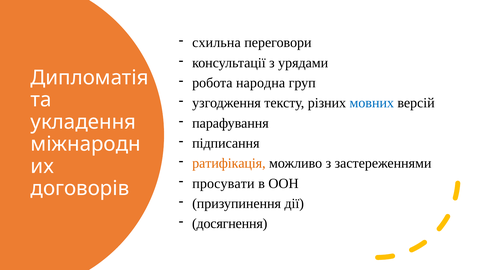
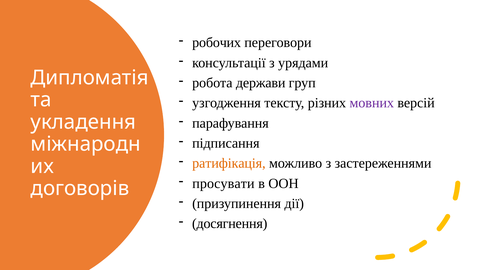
схильна: схильна -> робочих (217, 43)
народна: народна -> держави (261, 83)
мовних colour: blue -> purple (372, 103)
